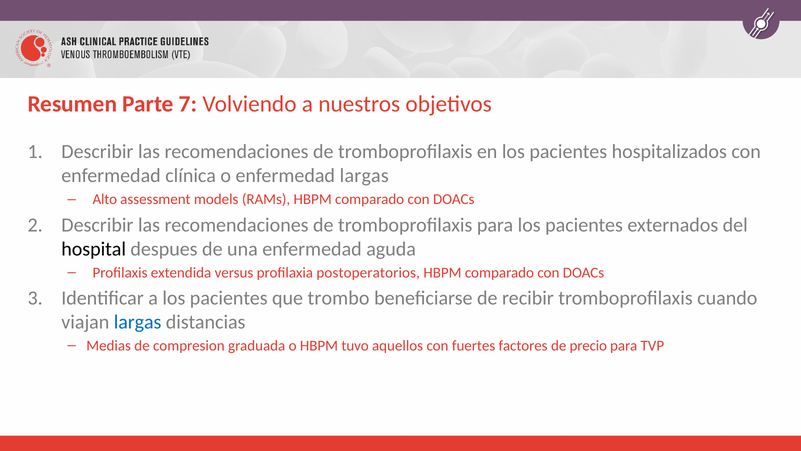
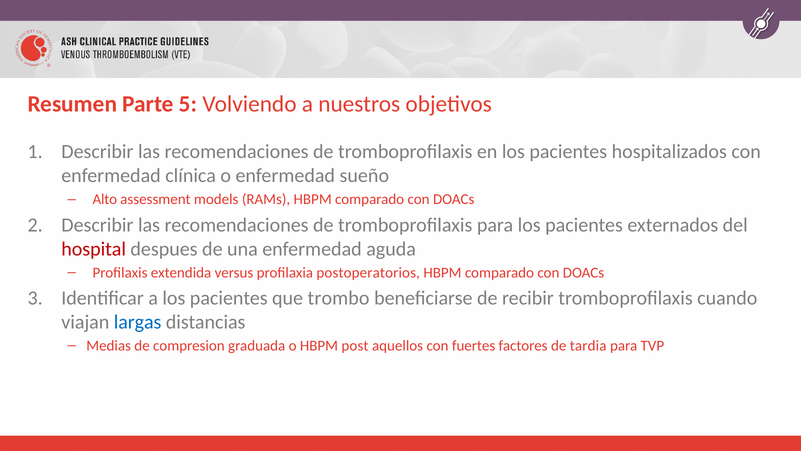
7: 7 -> 5 (188, 104)
enfermedad largas: largas -> sueño (364, 176)
hospital colour: black -> red (94, 249)
tuvo: tuvo -> post (355, 345)
precio: precio -> tardia (588, 345)
